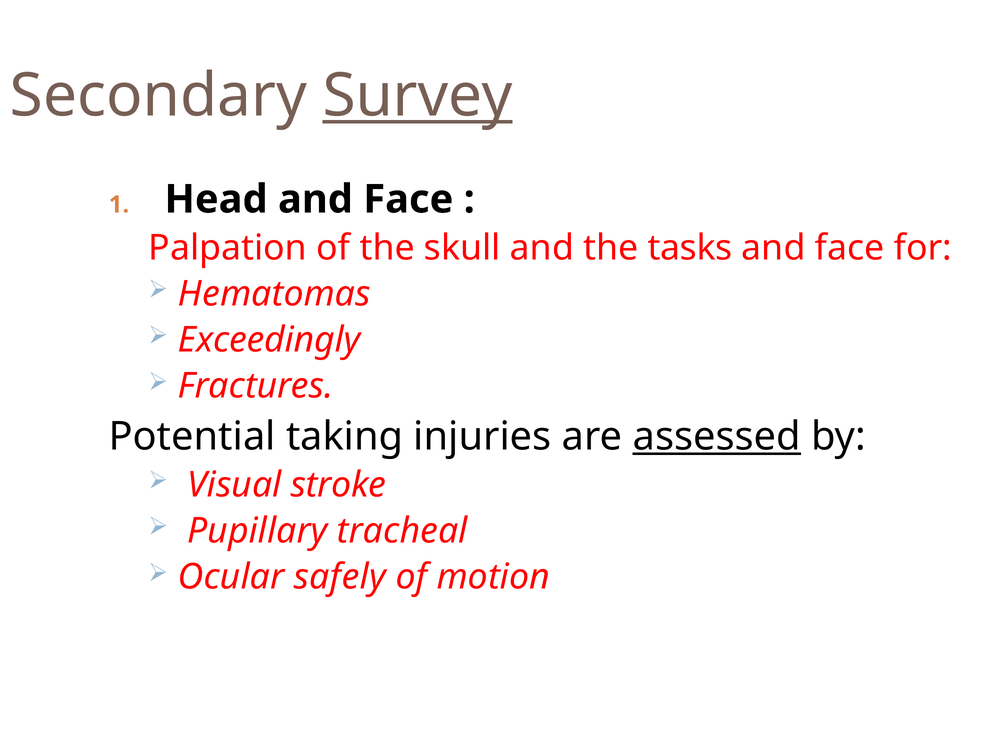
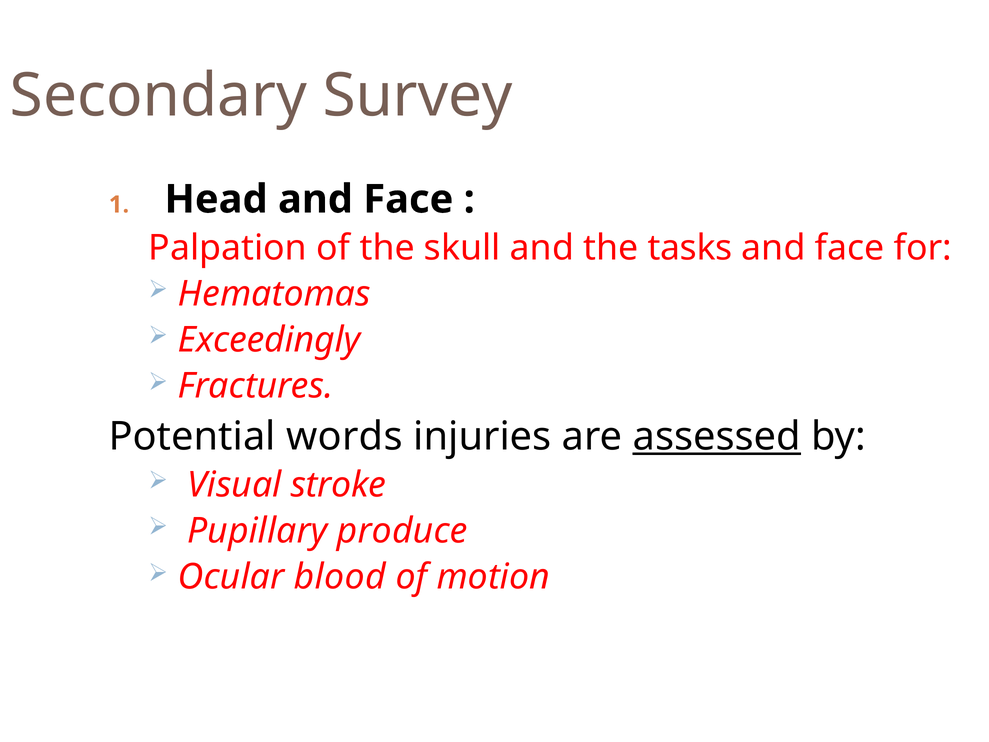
Survey underline: present -> none (418, 96)
taking: taking -> words (344, 436)
tracheal: tracheal -> produce (402, 531)
safely: safely -> blood (340, 577)
